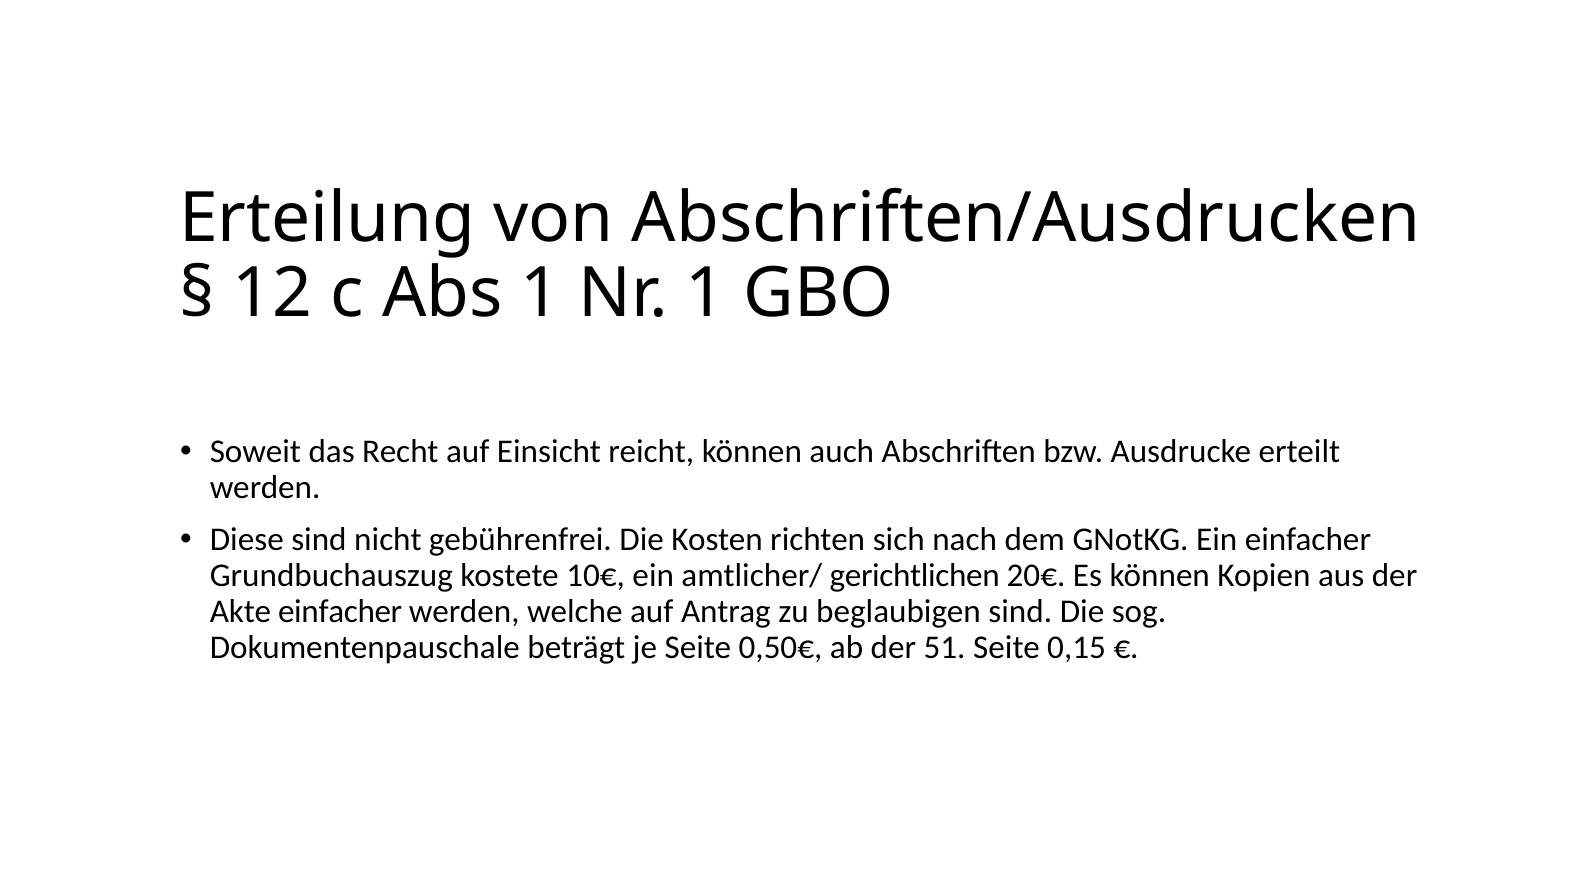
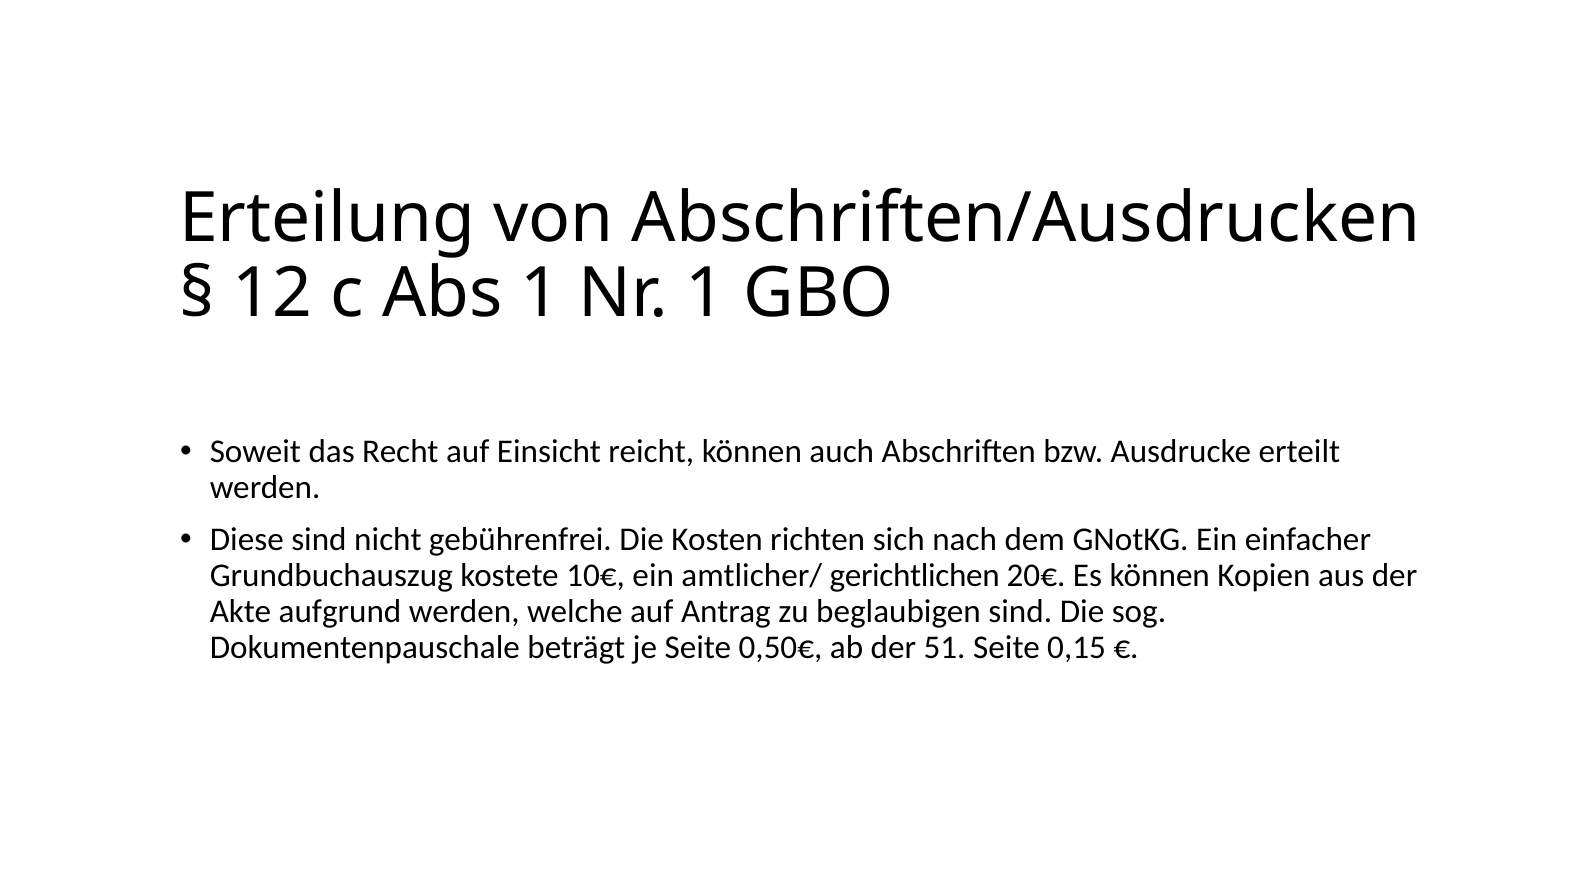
Akte einfacher: einfacher -> aufgrund (340, 612)
